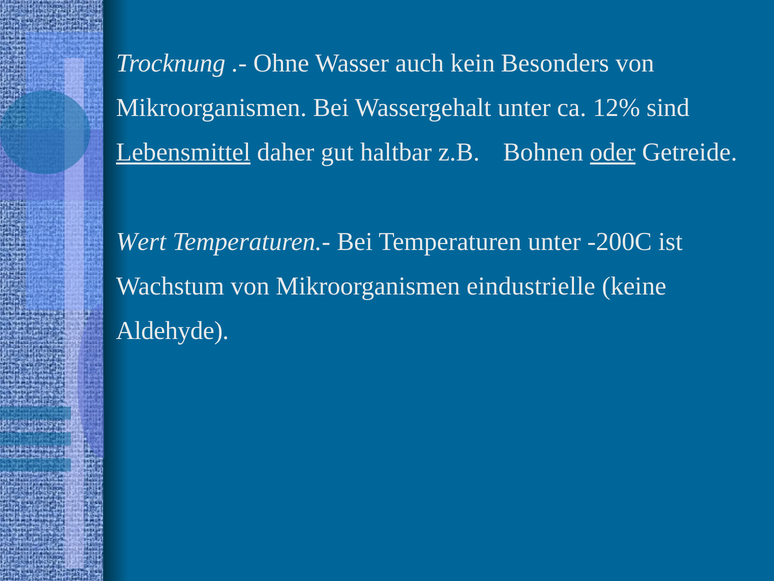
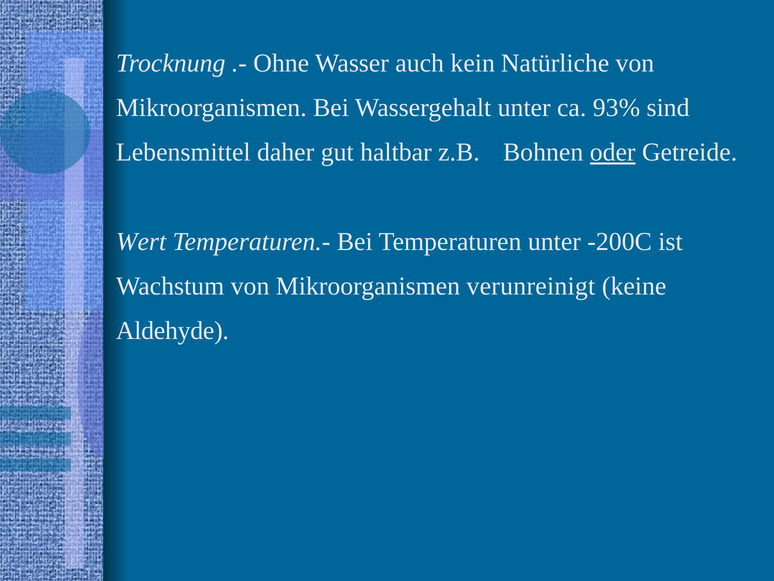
Besonders: Besonders -> Natürliche (555, 63)
12%: 12% -> 93% (616, 108)
Lebensmittel underline: present -> none (183, 152)
eindustrielle: eindustrielle -> verunreinigt (531, 286)
